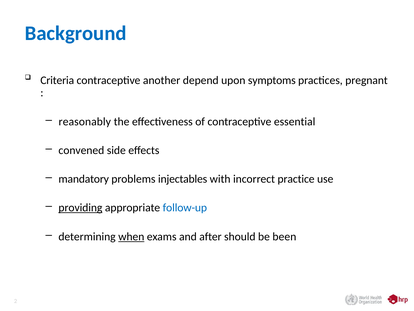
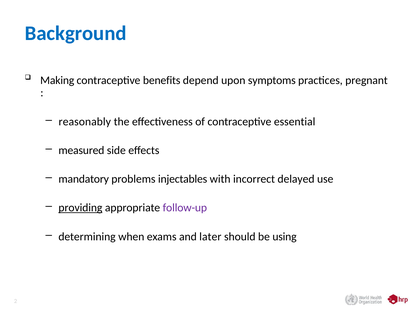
Criteria: Criteria -> Making (57, 80)
another: another -> benefits (162, 80)
convened: convened -> measured (81, 150)
practice: practice -> delayed (296, 179)
follow-up colour: blue -> purple (185, 207)
when underline: present -> none (131, 236)
after: after -> later (210, 236)
been: been -> using (284, 236)
